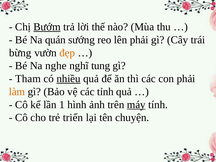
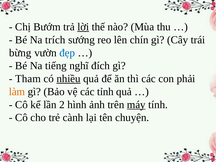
Bướm underline: present -> none (47, 27)
lời underline: none -> present (83, 27)
quán: quán -> trích (55, 40)
lên phải: phải -> chín (139, 40)
đẹp colour: orange -> blue (67, 53)
nghe: nghe -> tiếng (56, 66)
tung: tung -> đích (101, 66)
1: 1 -> 2 (62, 105)
triển: triển -> cành (73, 118)
